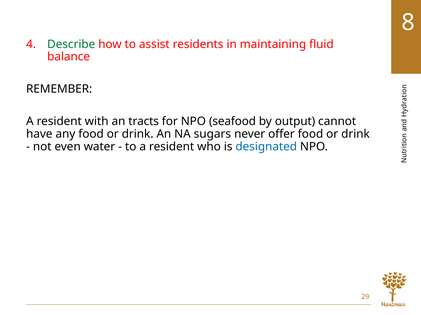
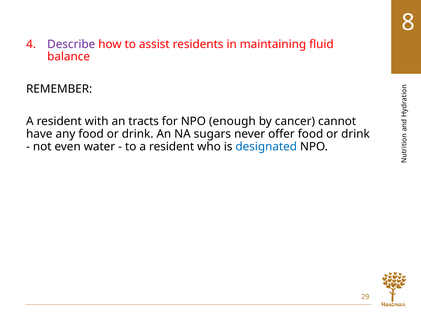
Describe colour: green -> purple (71, 44)
seafood: seafood -> enough (232, 122)
output: output -> cancer (295, 122)
